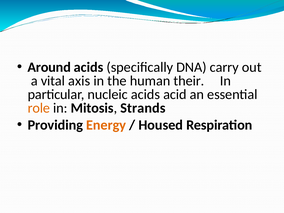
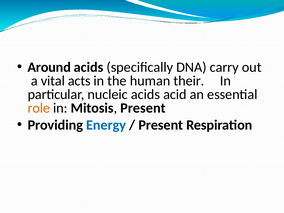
axis: axis -> acts (79, 81)
Mitosis Strands: Strands -> Present (143, 108)
Energy colour: orange -> blue (106, 125)
Housed: Housed -> Present (161, 125)
